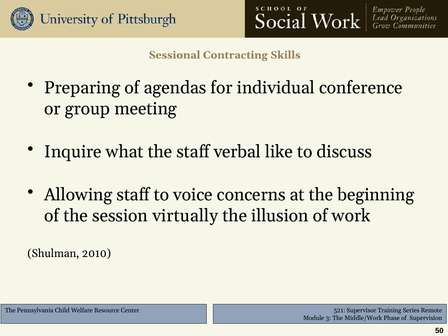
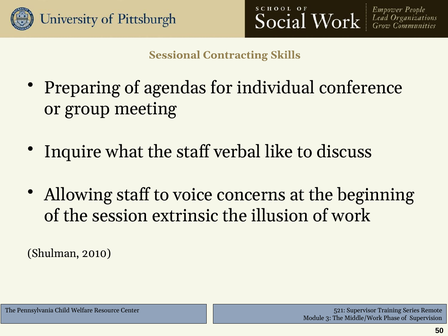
virtually: virtually -> extrinsic (185, 216)
